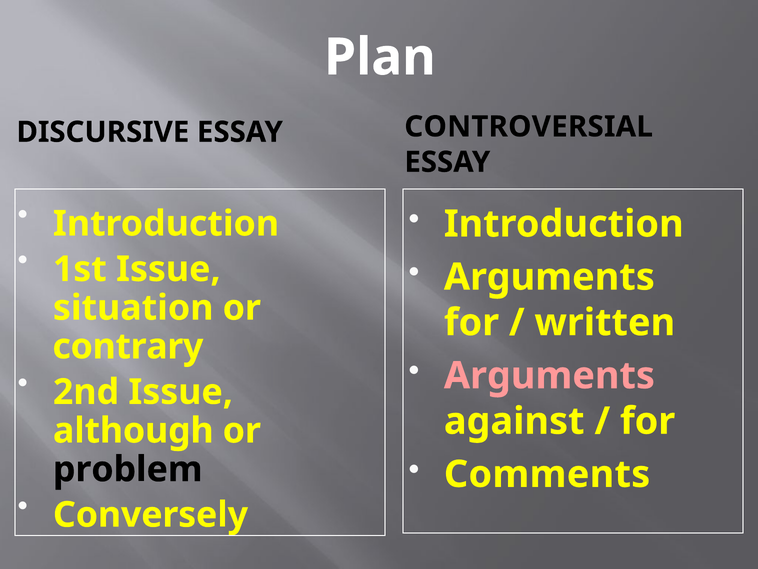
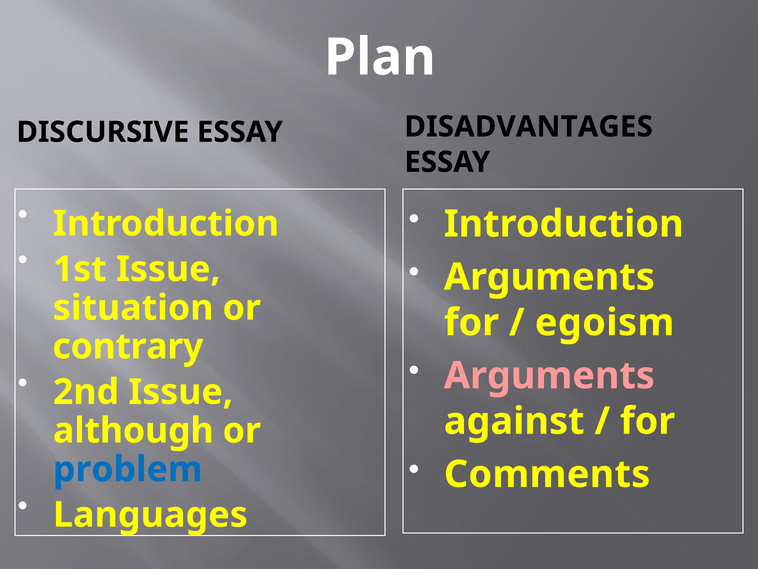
CONTROVERSIAL: CONTROVERSIAL -> DISADVANTAGES (529, 127)
written: written -> egoism (605, 322)
problem colour: black -> blue (128, 469)
Conversely: Conversely -> Languages (150, 514)
